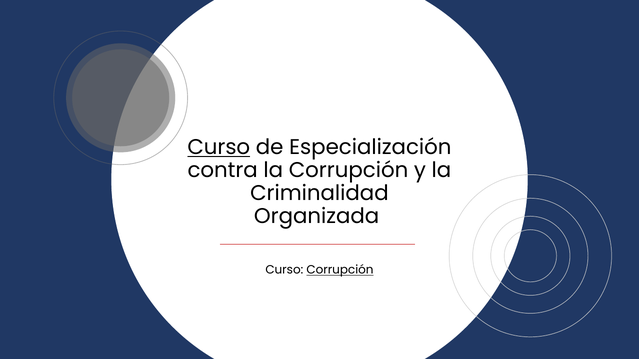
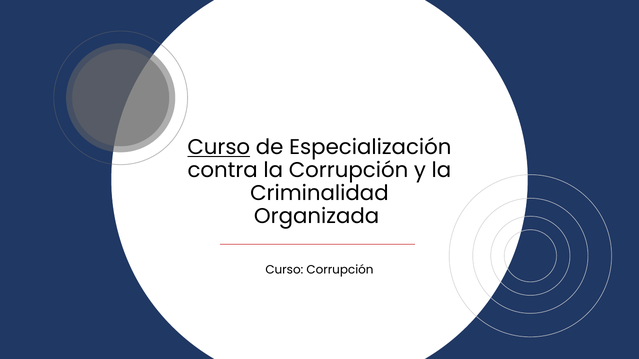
Corrupción underline: present -> none (340, 270)
